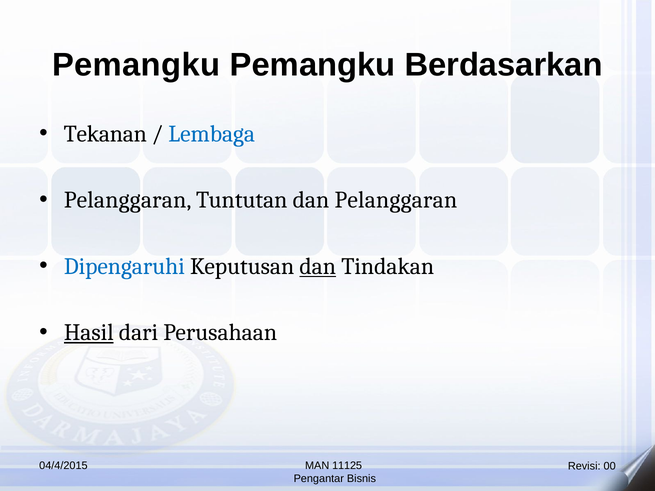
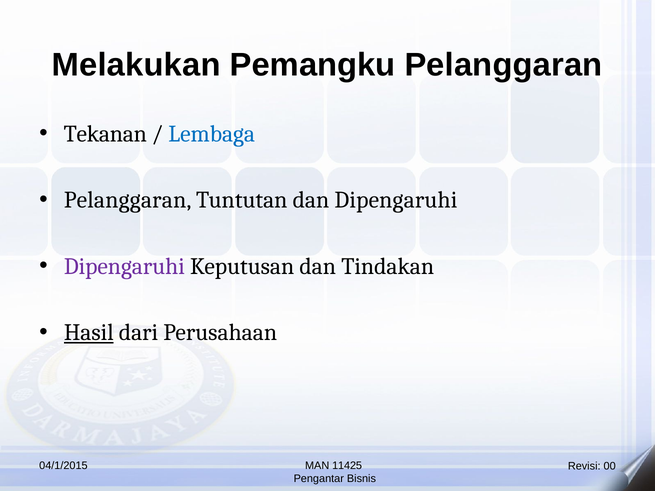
Pemangku: Pemangku -> Melakukan (136, 65)
Pemangku Berdasarkan: Berdasarkan -> Pelanggaran (503, 65)
dan Pelanggaran: Pelanggaran -> Dipengaruhi (396, 200)
Dipengaruhi colour: blue -> purple (124, 266)
dan underline: present -> none (318, 266)
04/4/2015: 04/4/2015 -> 04/1/2015 (63, 466)
11125: 11125 -> 11425 (347, 466)
